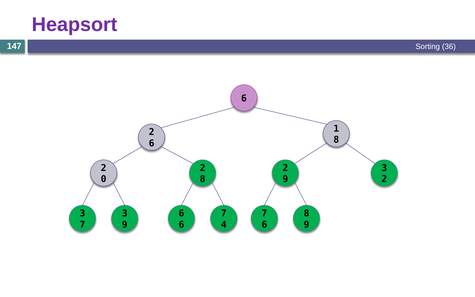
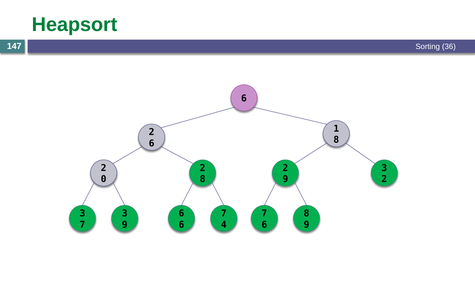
Heapsort colour: purple -> green (75, 25)
